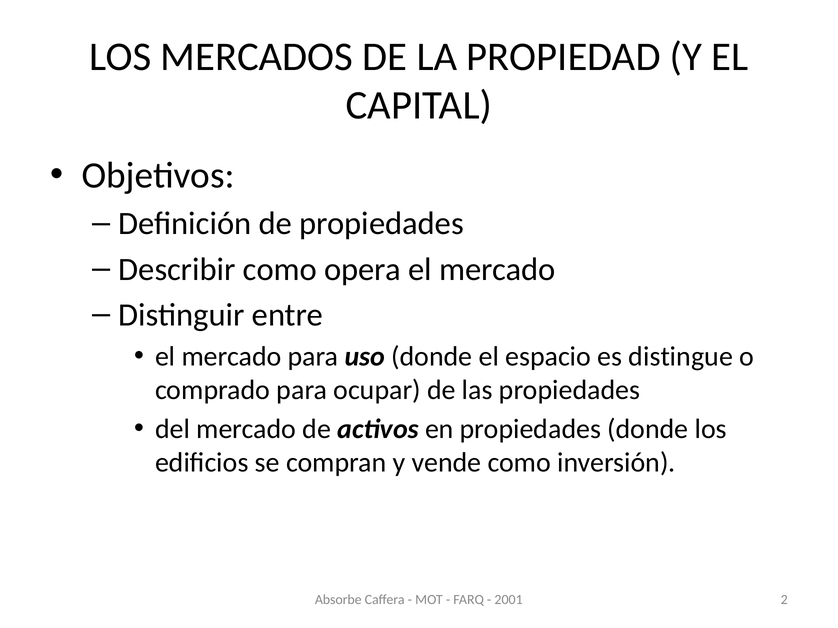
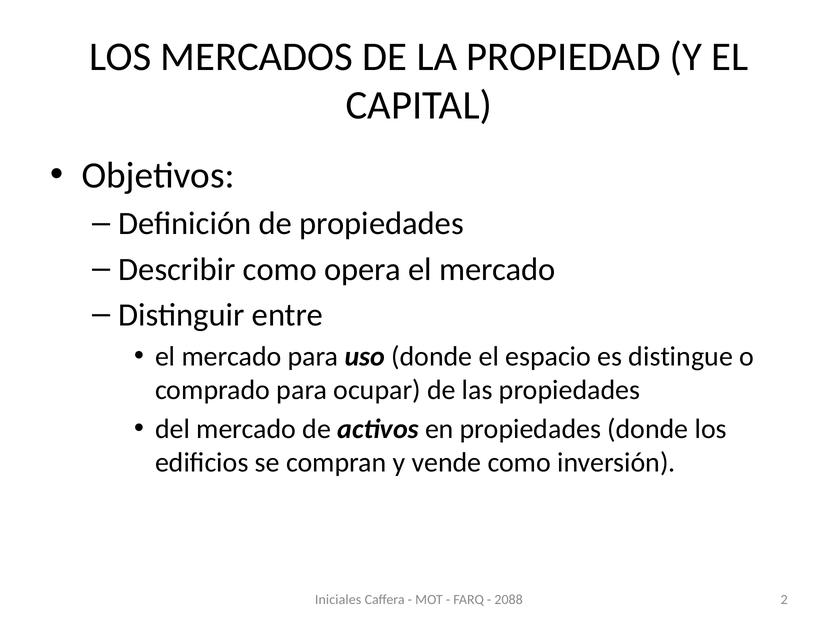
Absorbe: Absorbe -> Iniciales (338, 600)
2001: 2001 -> 2088 (509, 600)
